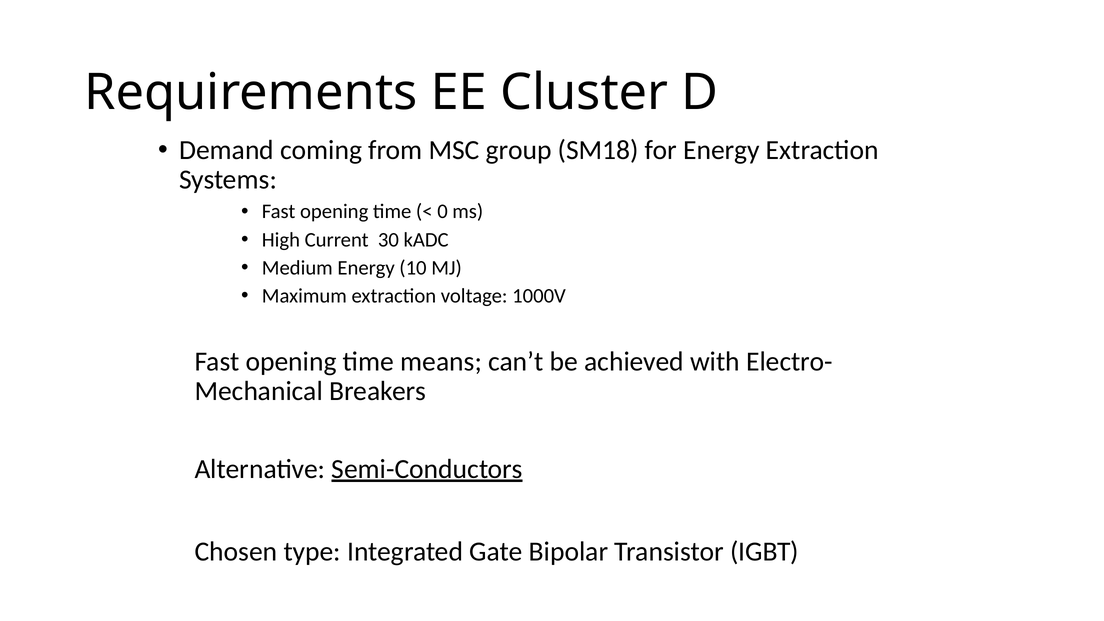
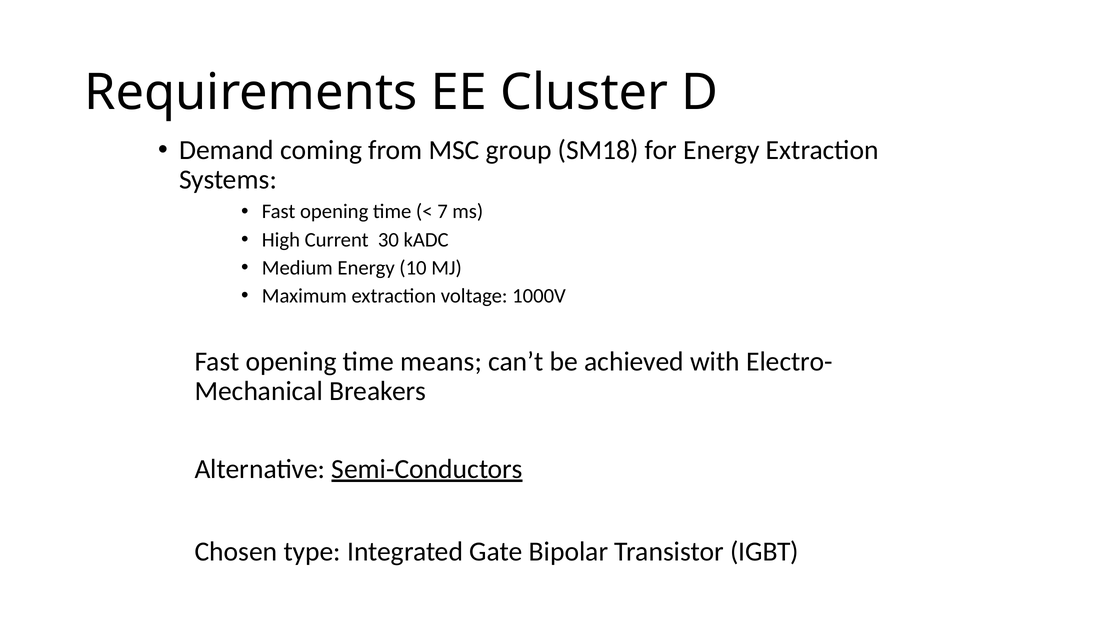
0: 0 -> 7 (443, 212)
